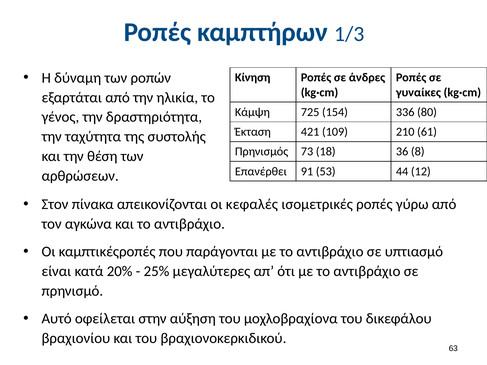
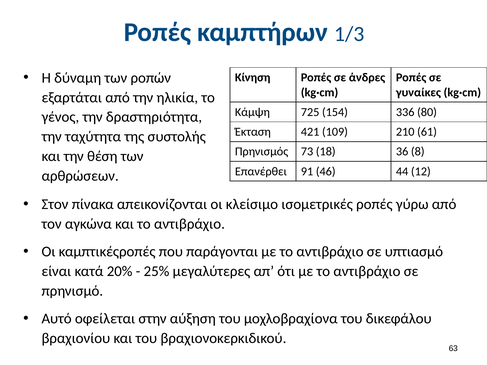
53: 53 -> 46 (326, 171)
κεφαλές: κεφαλές -> κλείσιμο (252, 204)
